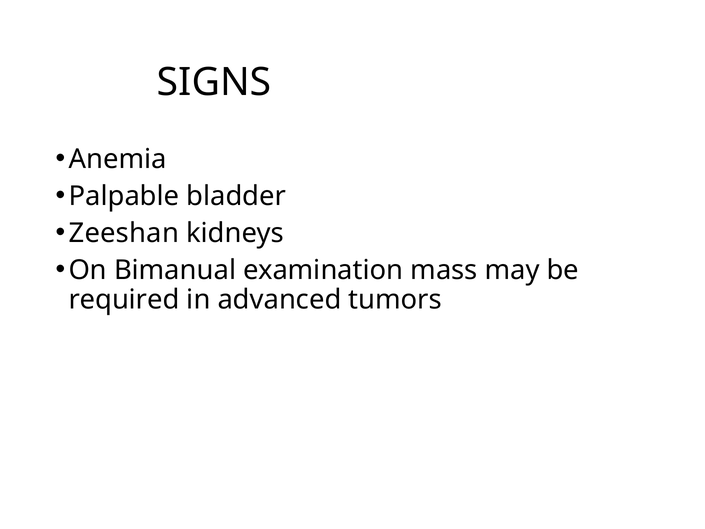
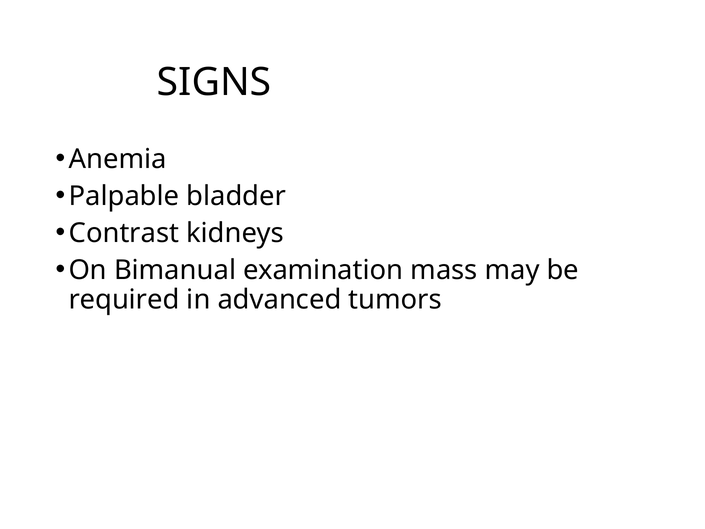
Zeeshan: Zeeshan -> Contrast (124, 233)
